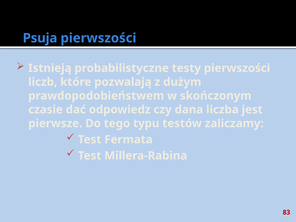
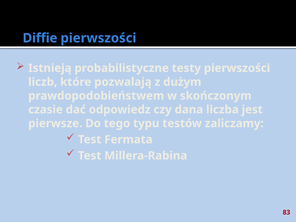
Psuja: Psuja -> Diffie (40, 38)
